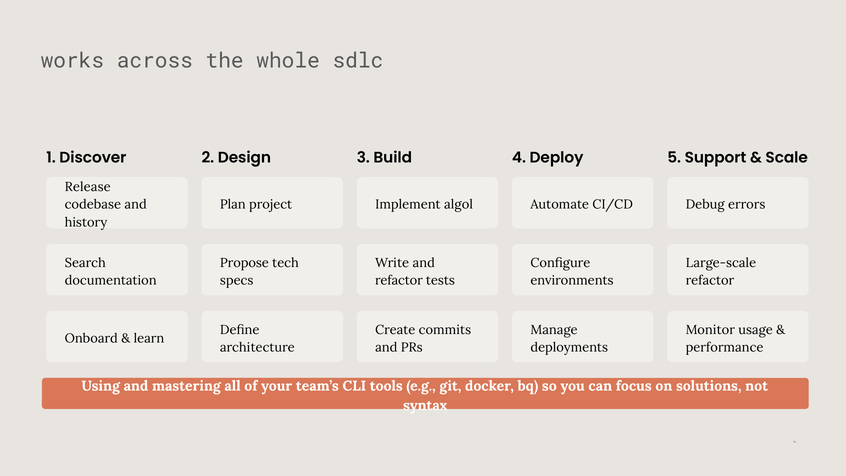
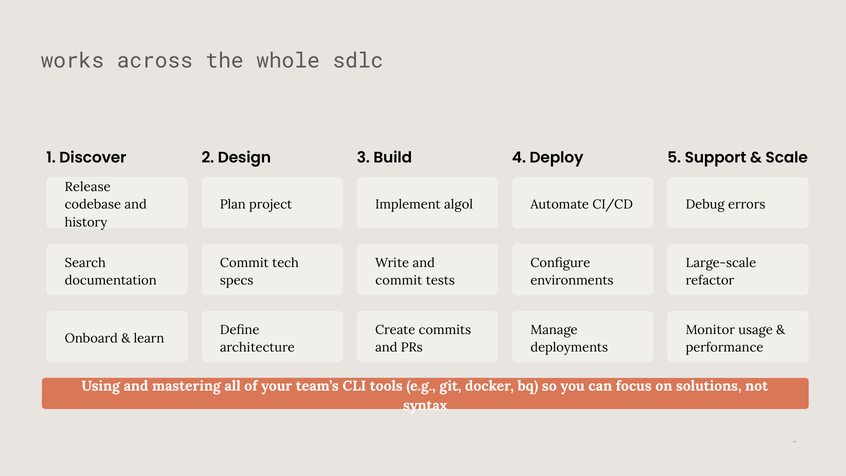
Propose: Propose -> Commit (244, 263)
refactor: refactor -> commit (399, 281)
